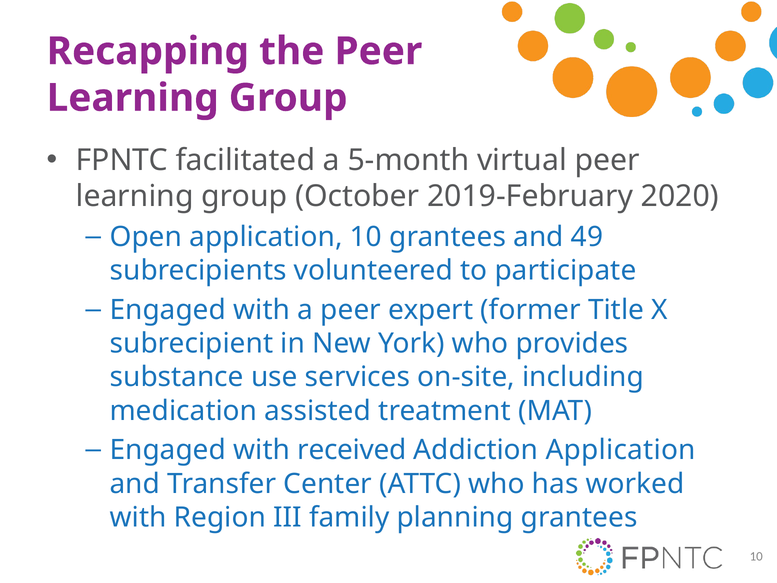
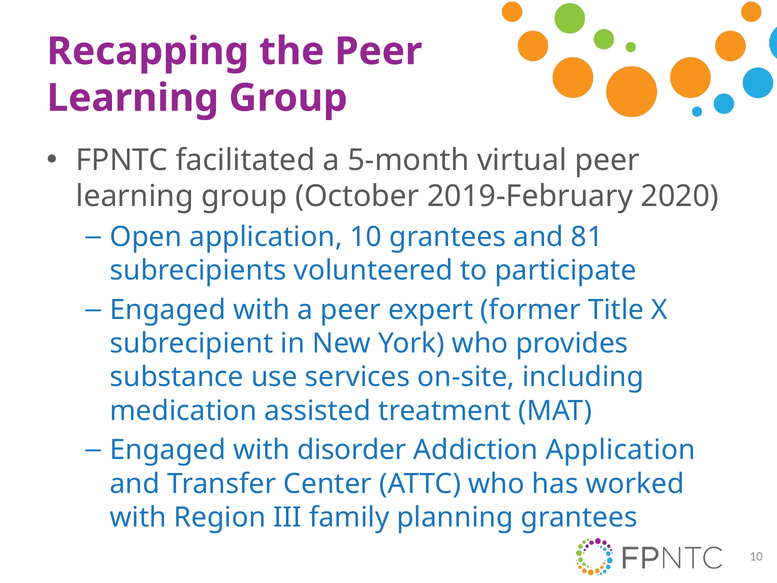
49: 49 -> 81 (587, 237)
received: received -> disorder (352, 450)
